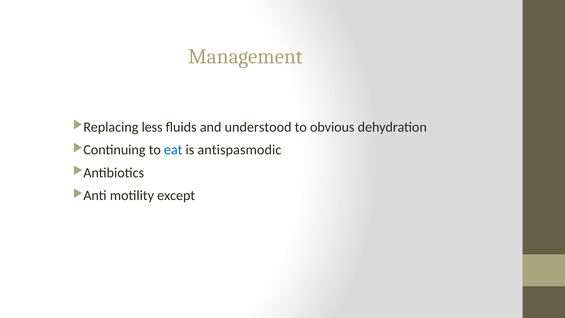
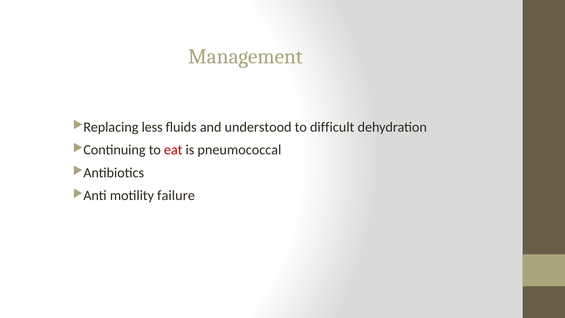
obvious: obvious -> difficult (332, 127)
eat colour: blue -> red (173, 150)
antispasmodic: antispasmodic -> pneumococcal (239, 150)
except: except -> failure (176, 196)
